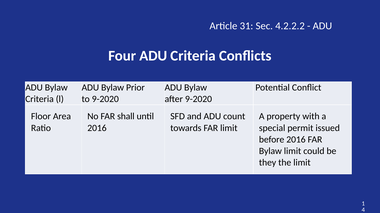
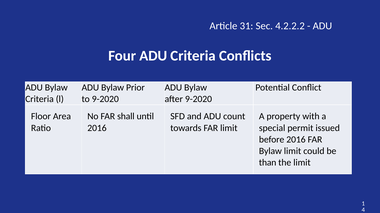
they: they -> than (268, 163)
